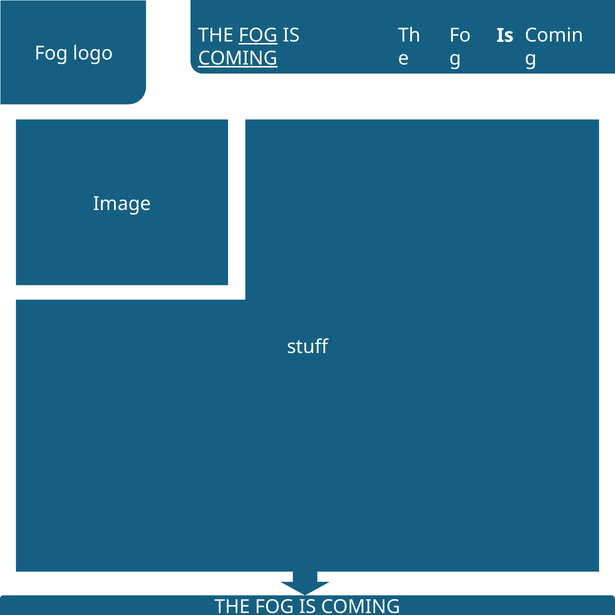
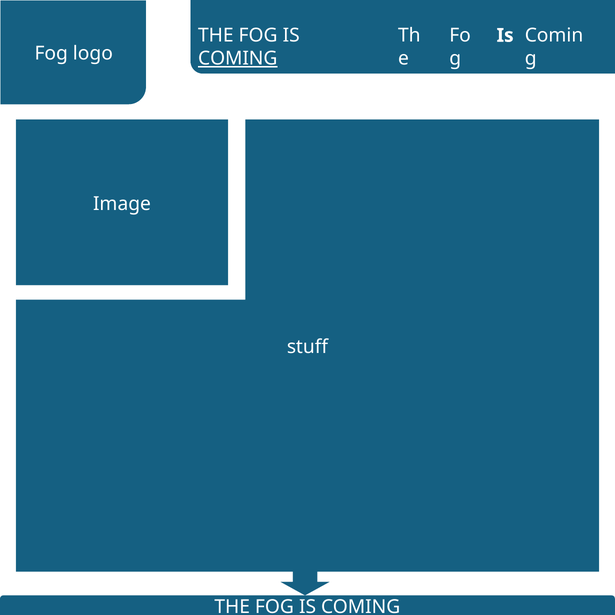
FOG underline: present -> none (258, 35)
